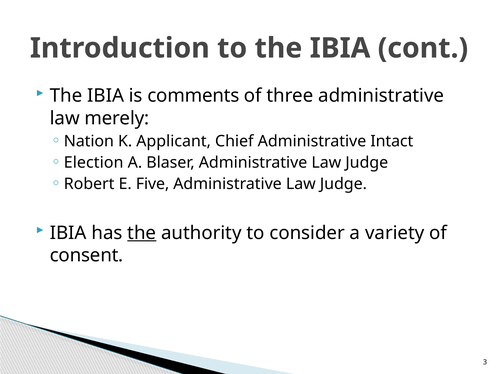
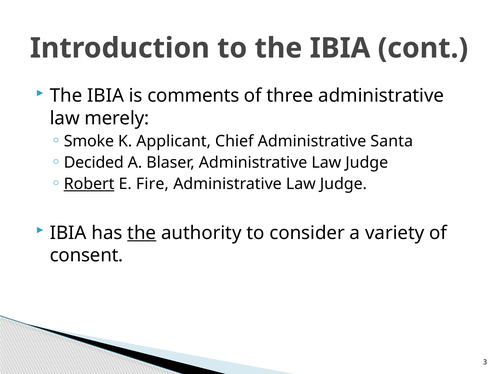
Nation: Nation -> Smoke (89, 141)
Intact: Intact -> Santa (392, 141)
Election: Election -> Decided (94, 163)
Robert underline: none -> present (89, 184)
Five: Five -> Fire (152, 184)
